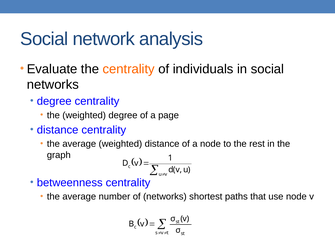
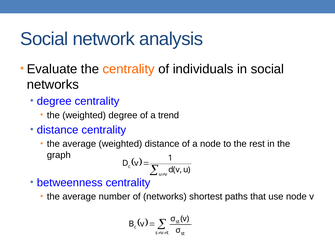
page: page -> trend (169, 115)
